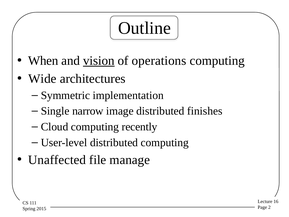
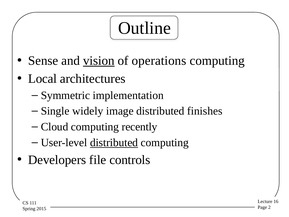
When: When -> Sense (43, 61)
Wide: Wide -> Local (42, 79)
narrow: narrow -> widely (88, 111)
distributed underline: none -> present (114, 142)
Unaffected: Unaffected -> Developers (57, 160)
manage: manage -> controls (130, 160)
